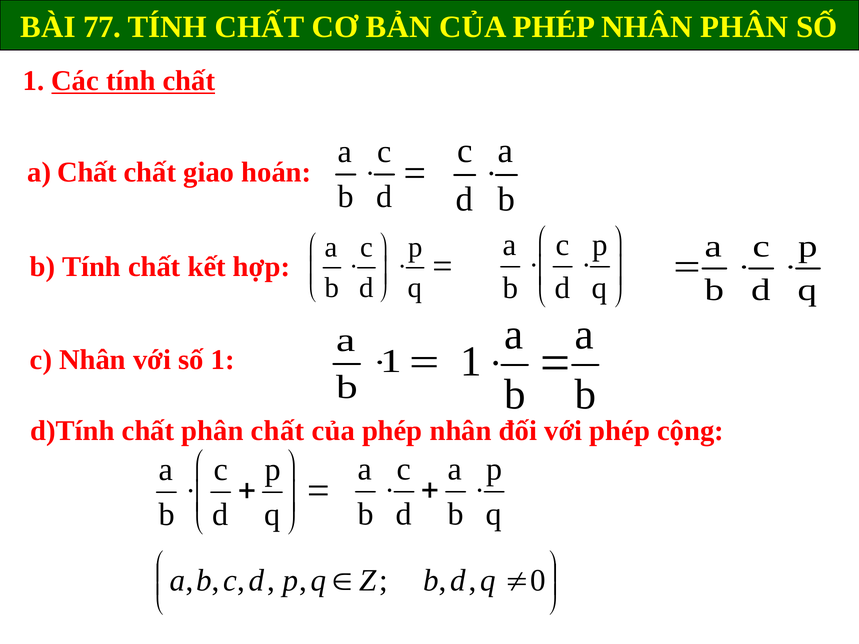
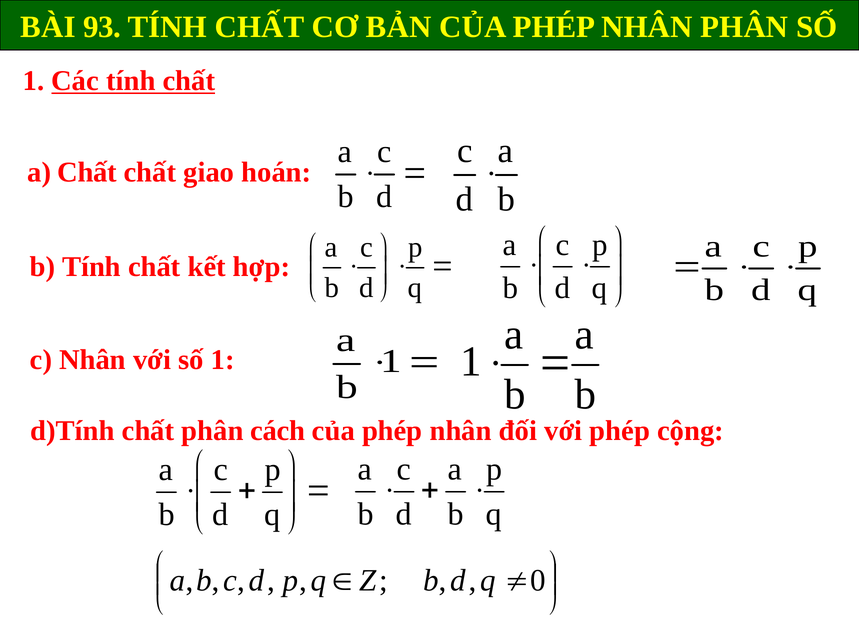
77: 77 -> 93 (102, 27)
phân chất: chất -> cách (278, 431)
